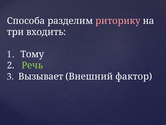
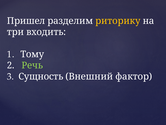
Способа: Способа -> Пришел (26, 21)
риторику colour: pink -> yellow (118, 21)
Вызывает: Вызывает -> Сущность (41, 76)
